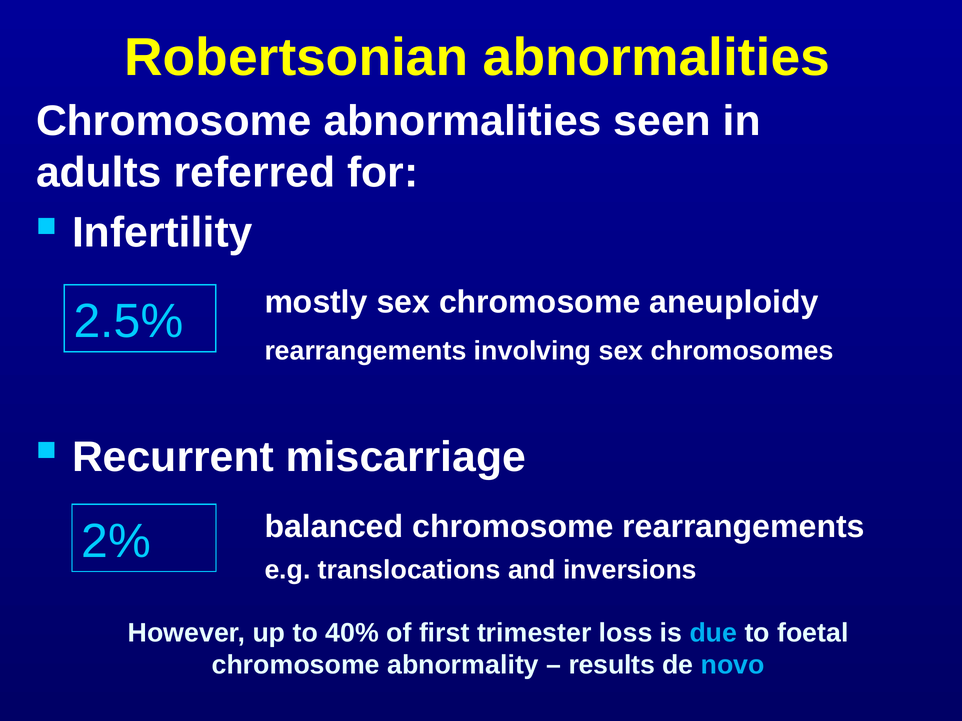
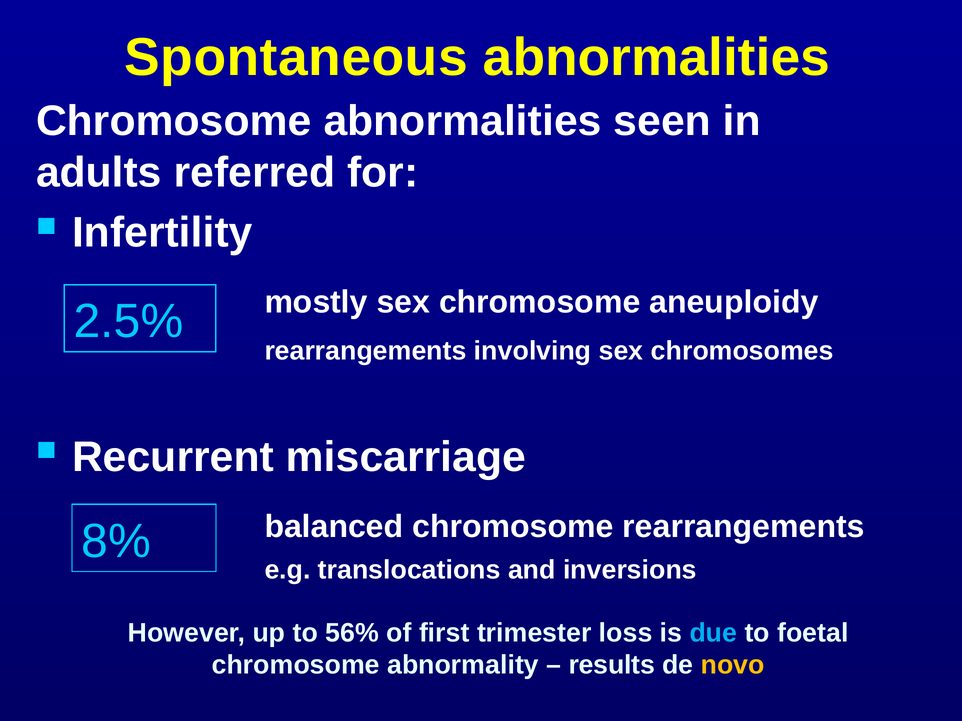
Robertsonian: Robertsonian -> Spontaneous (296, 58)
2%: 2% -> 8% (116, 542)
40%: 40% -> 56% (352, 633)
novo colour: light blue -> yellow (733, 665)
